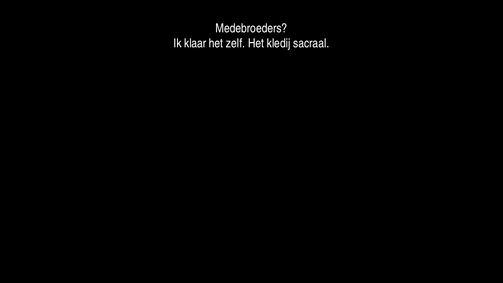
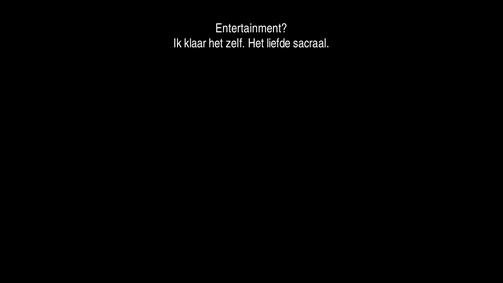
Medebroeders: Medebroeders -> Entertainment (251, 28)
kledij: kledij -> liefde (279, 43)
